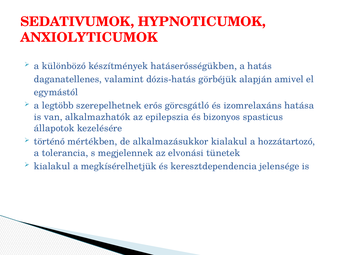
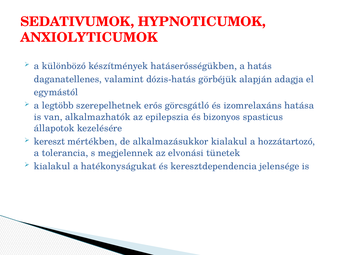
amivel: amivel -> adagja (289, 79)
történő: történő -> kereszt (49, 142)
megkísérelhetjük: megkísérelhetjük -> hatékonyságukat (119, 166)
